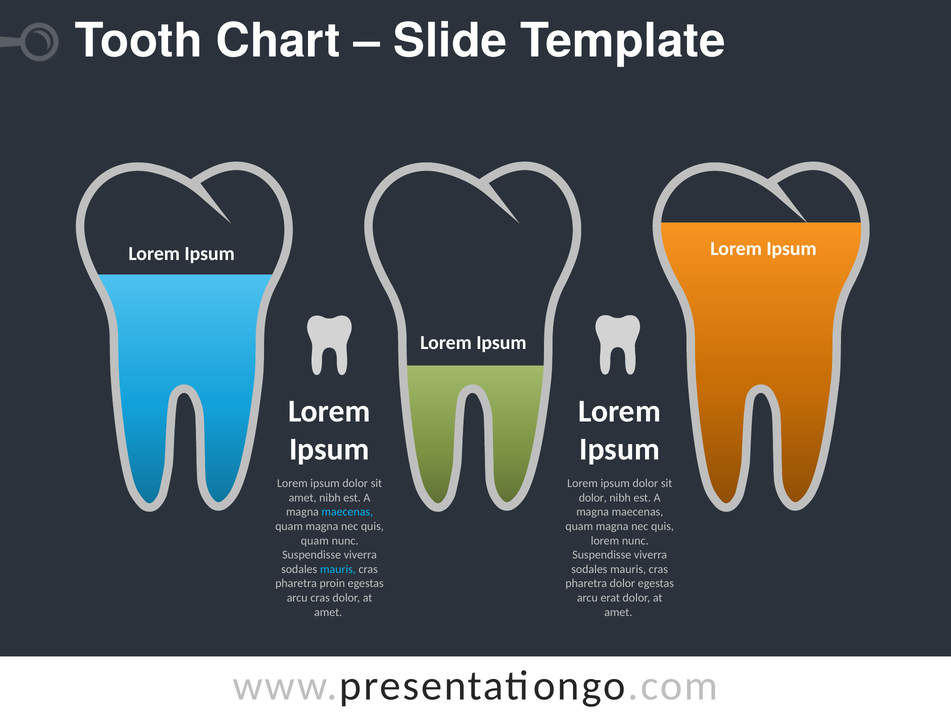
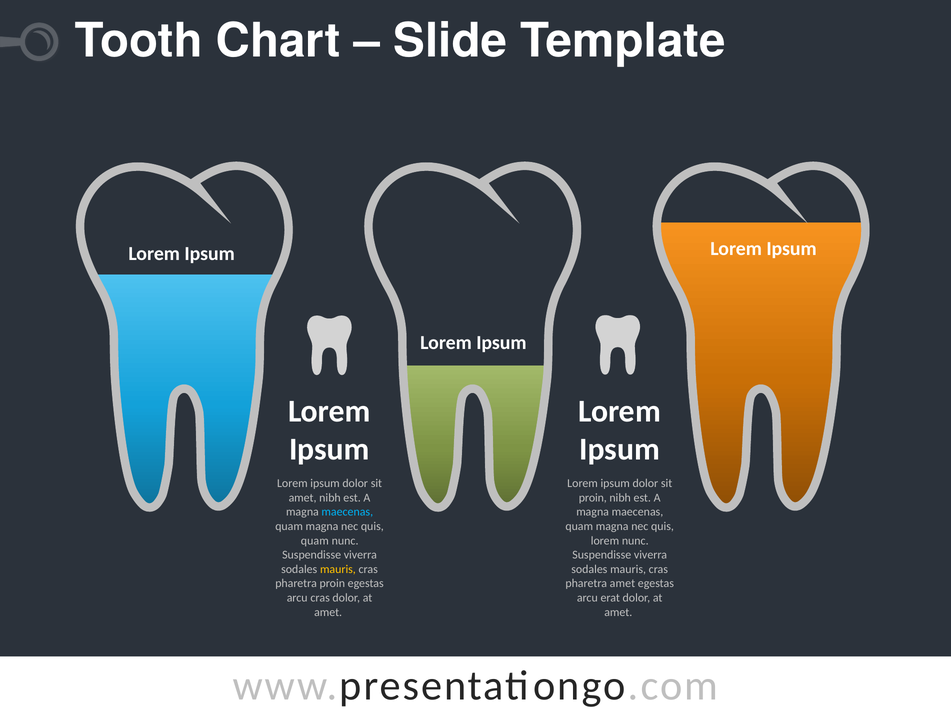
dolor: dolor -> proin (593, 497)
mauris colour: light blue -> yellow (338, 569)
pharetra dolor: dolor -> amet (622, 583)
